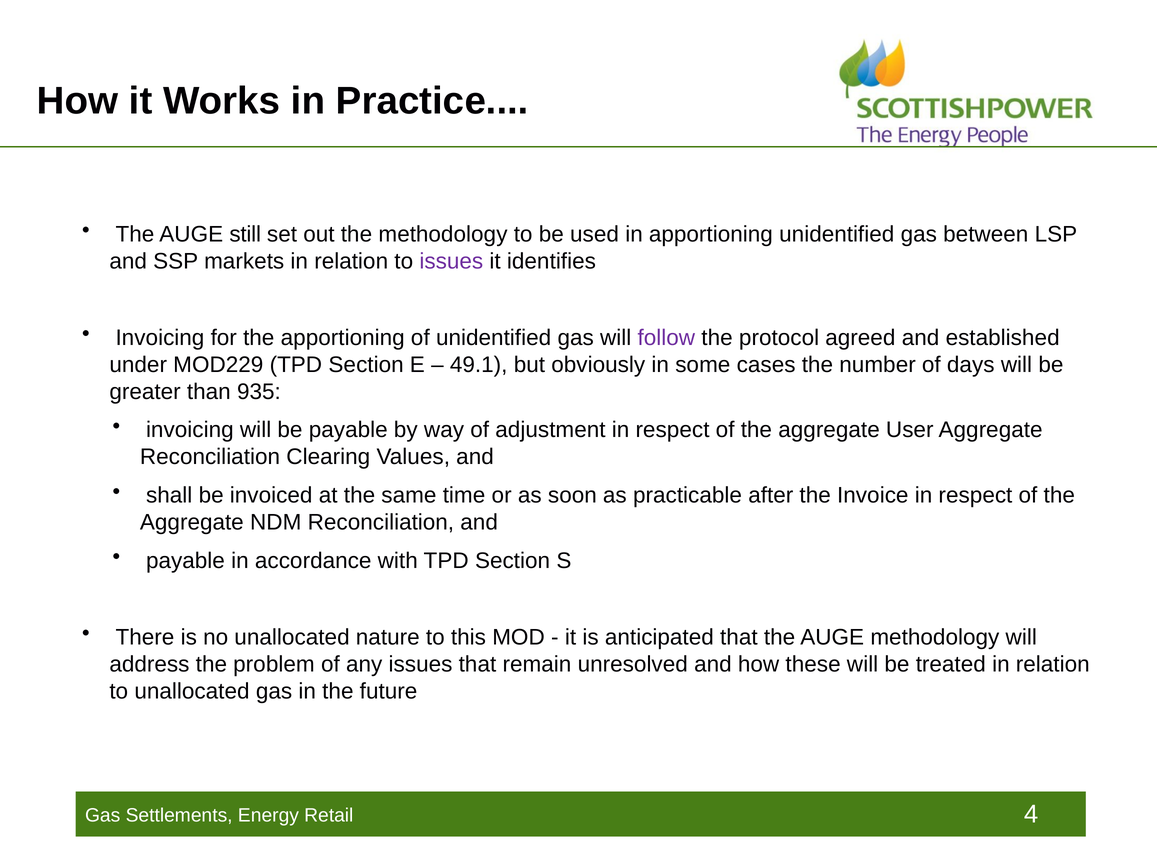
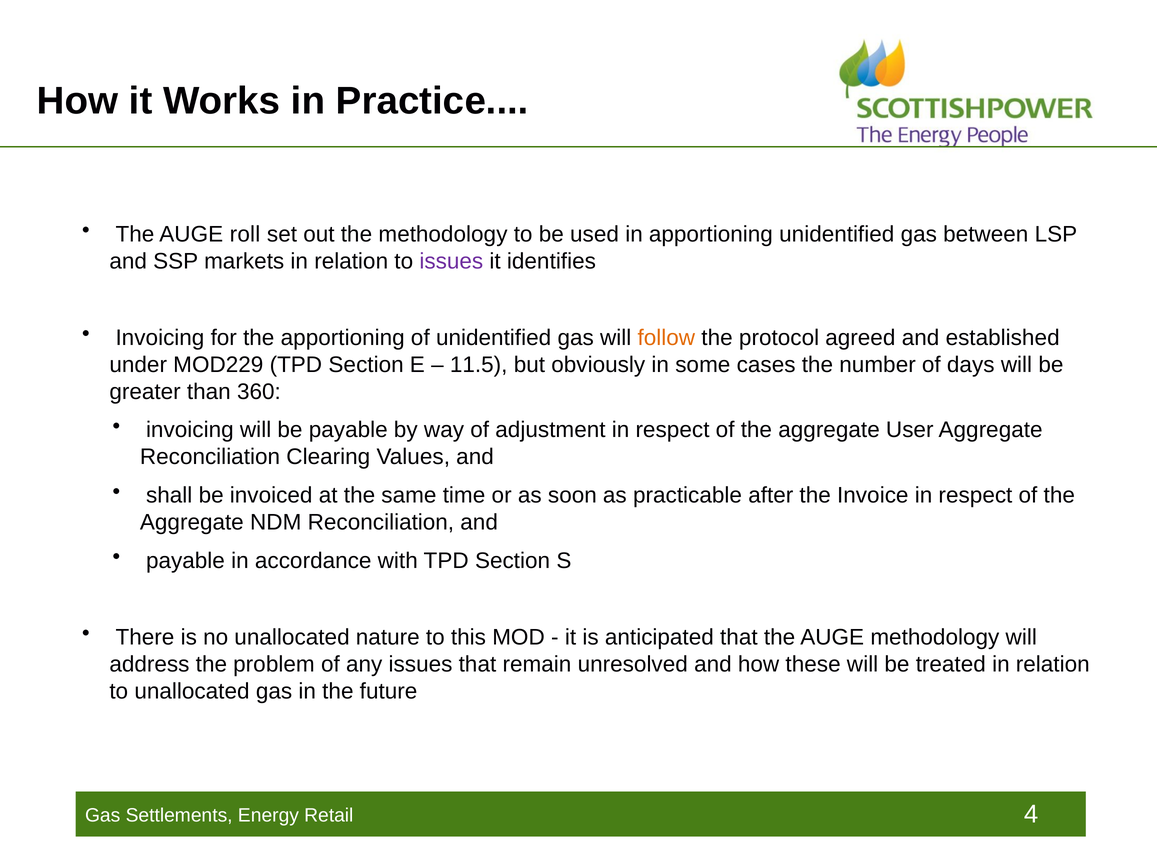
still: still -> roll (245, 234)
follow colour: purple -> orange (666, 338)
49.1: 49.1 -> 11.5 (479, 365)
935: 935 -> 360 (259, 392)
